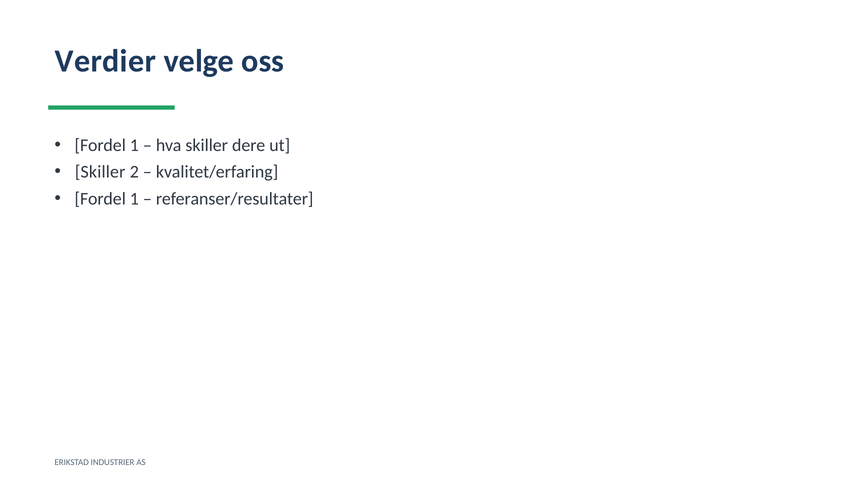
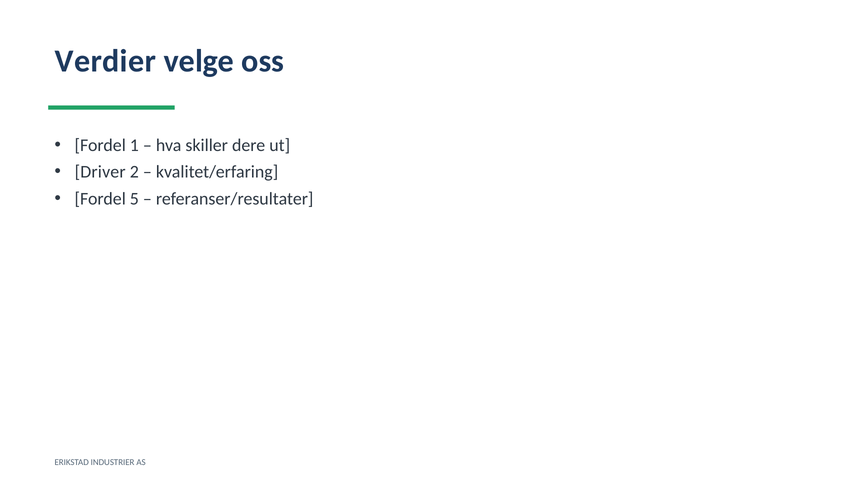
Skiller: Skiller -> Driver (100, 172)
1: 1 -> 5 (134, 199)
